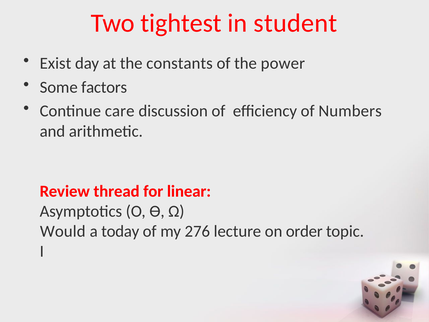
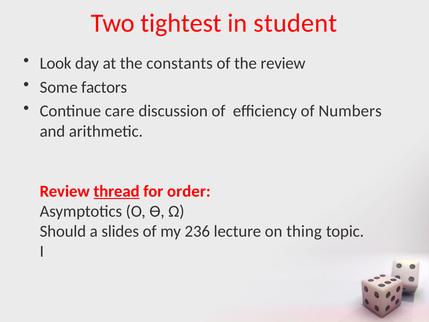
Exist: Exist -> Look (56, 63)
the power: power -> review (283, 63)
thread underline: none -> present (117, 191)
linear: linear -> order (189, 191)
Would: Would -> Should (63, 231)
today: today -> slides (120, 231)
276: 276 -> 236 (197, 231)
order: order -> thing (304, 231)
